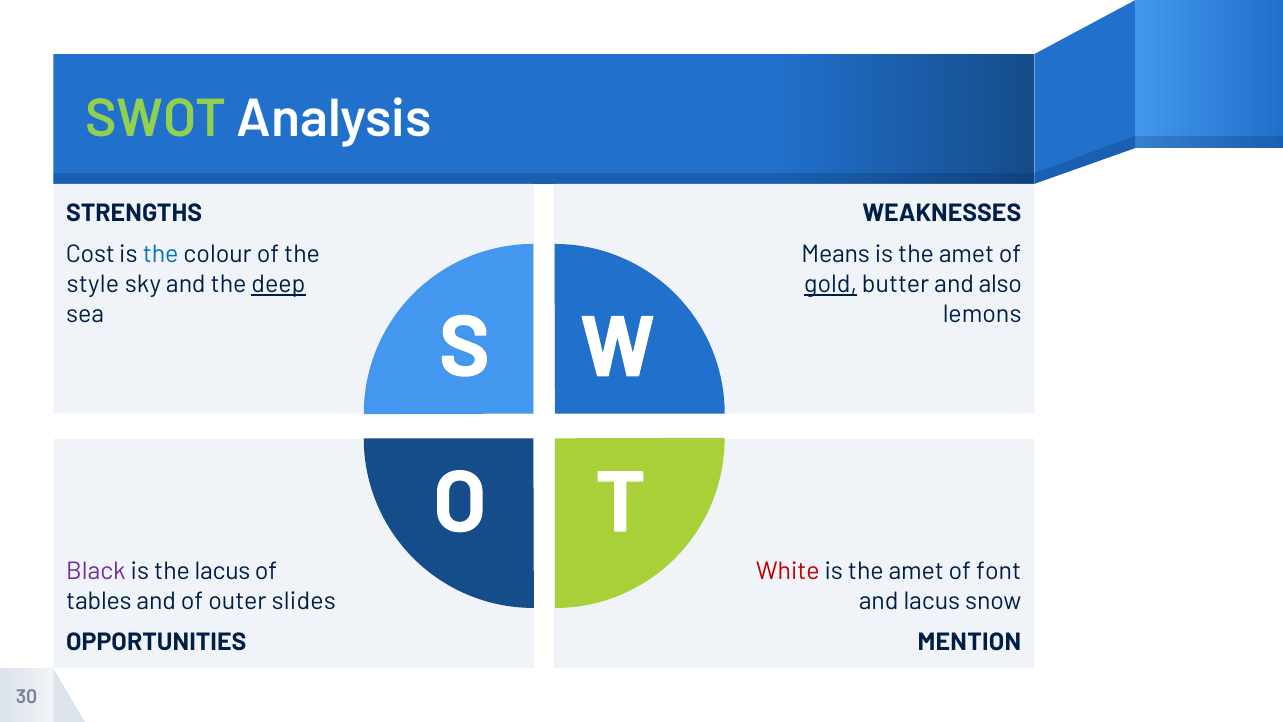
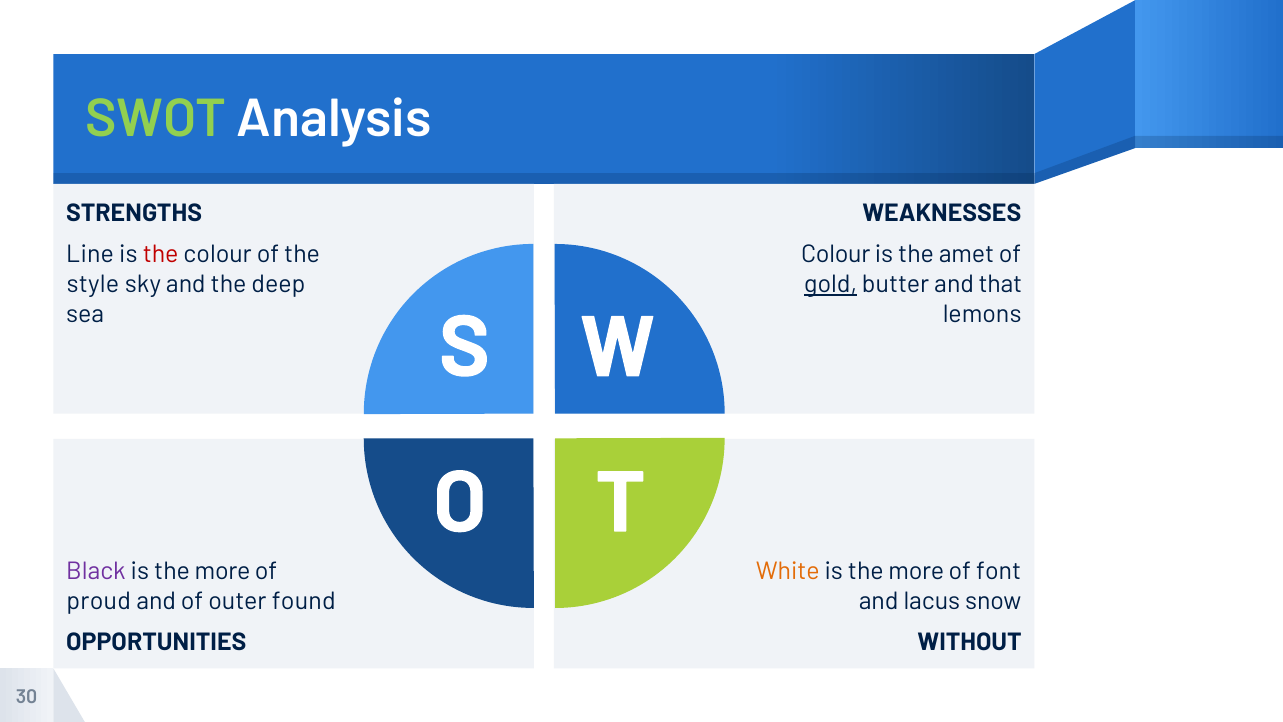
Cost: Cost -> Line (90, 254)
the colour: blue -> red (161, 254)
Means: Means -> Colour (836, 254)
deep underline: present -> none (278, 284)
also: also -> that (1000, 284)
lacus: lacus -> more (223, 571)
White colour: red -> orange (788, 571)
amet: amet -> more (916, 571)
tables: tables -> proud (99, 601)
slides: slides -> found (304, 601)
MENTION: MENTION -> WITHOUT (970, 642)
